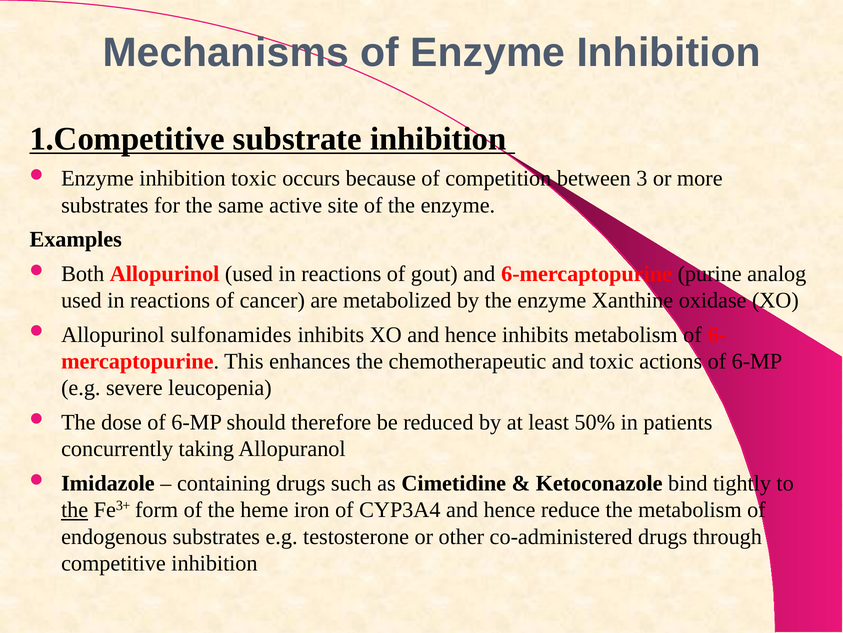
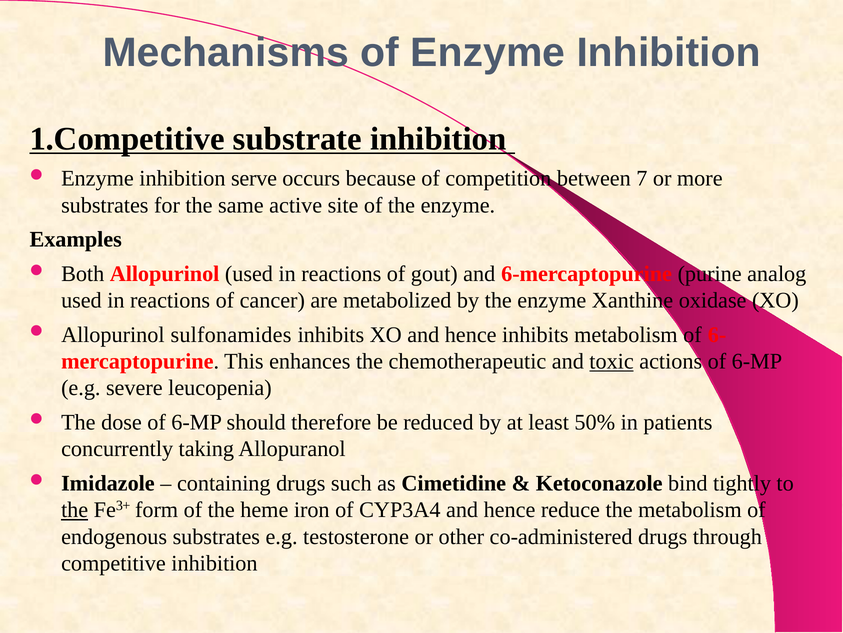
inhibition toxic: toxic -> serve (254, 178)
3: 3 -> 7 (642, 178)
toxic underline: none -> present (612, 361)
